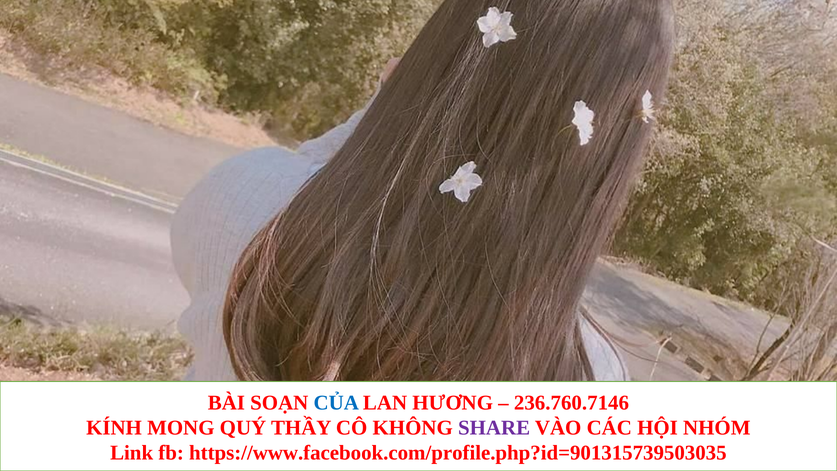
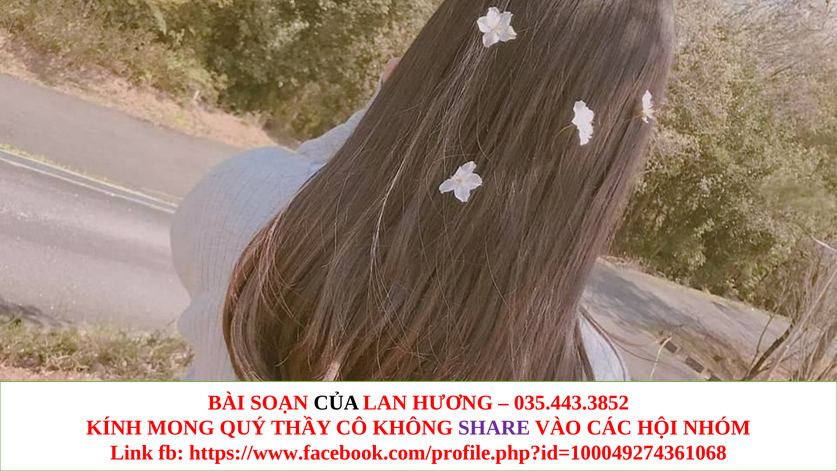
CỦA colour: blue -> black (336, 402)
236.760.7146: 236.760.7146 -> 035.443.3852 (571, 402)
https://www.facebook.com/profile.php?id=901315739503035: https://www.facebook.com/profile.php?id=901315739503035 -> https://www.facebook.com/profile.php?id=100049274361068 (458, 453)
